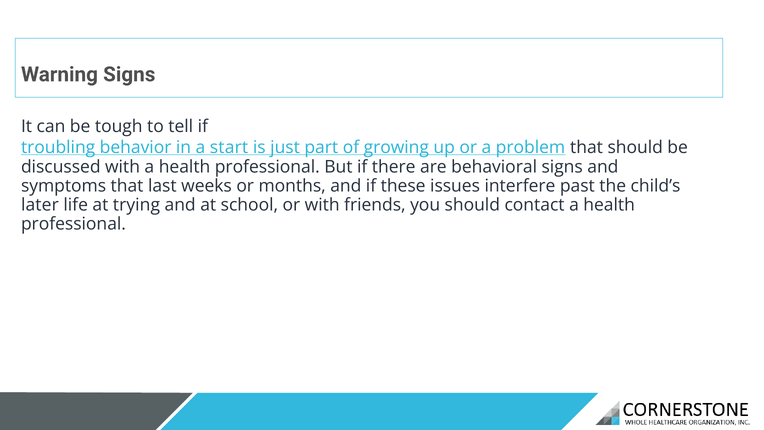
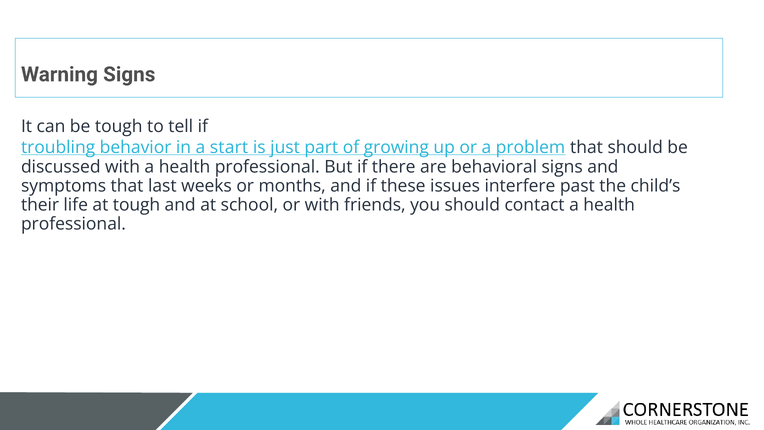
later: later -> their (40, 205)
at trying: trying -> tough (137, 205)
